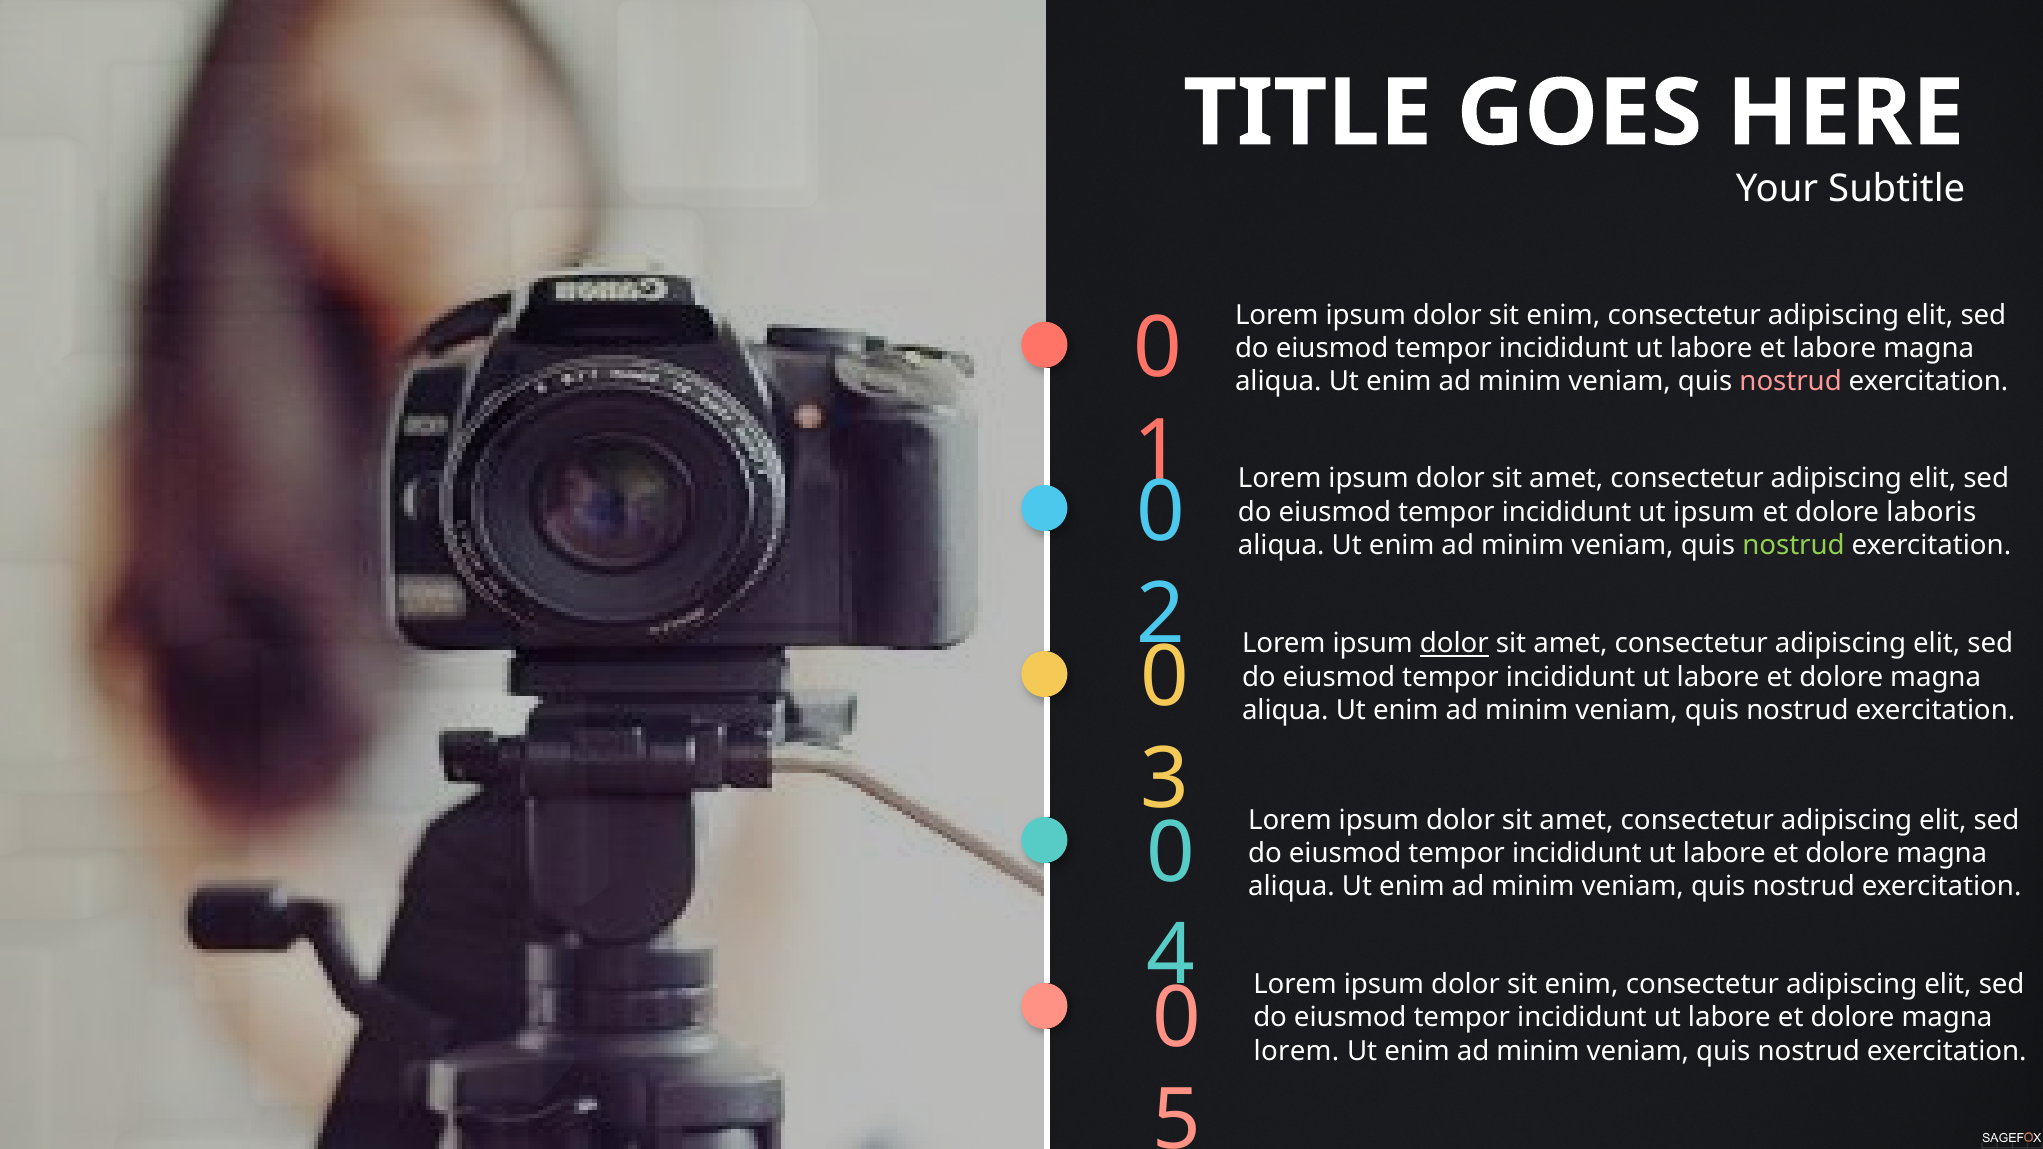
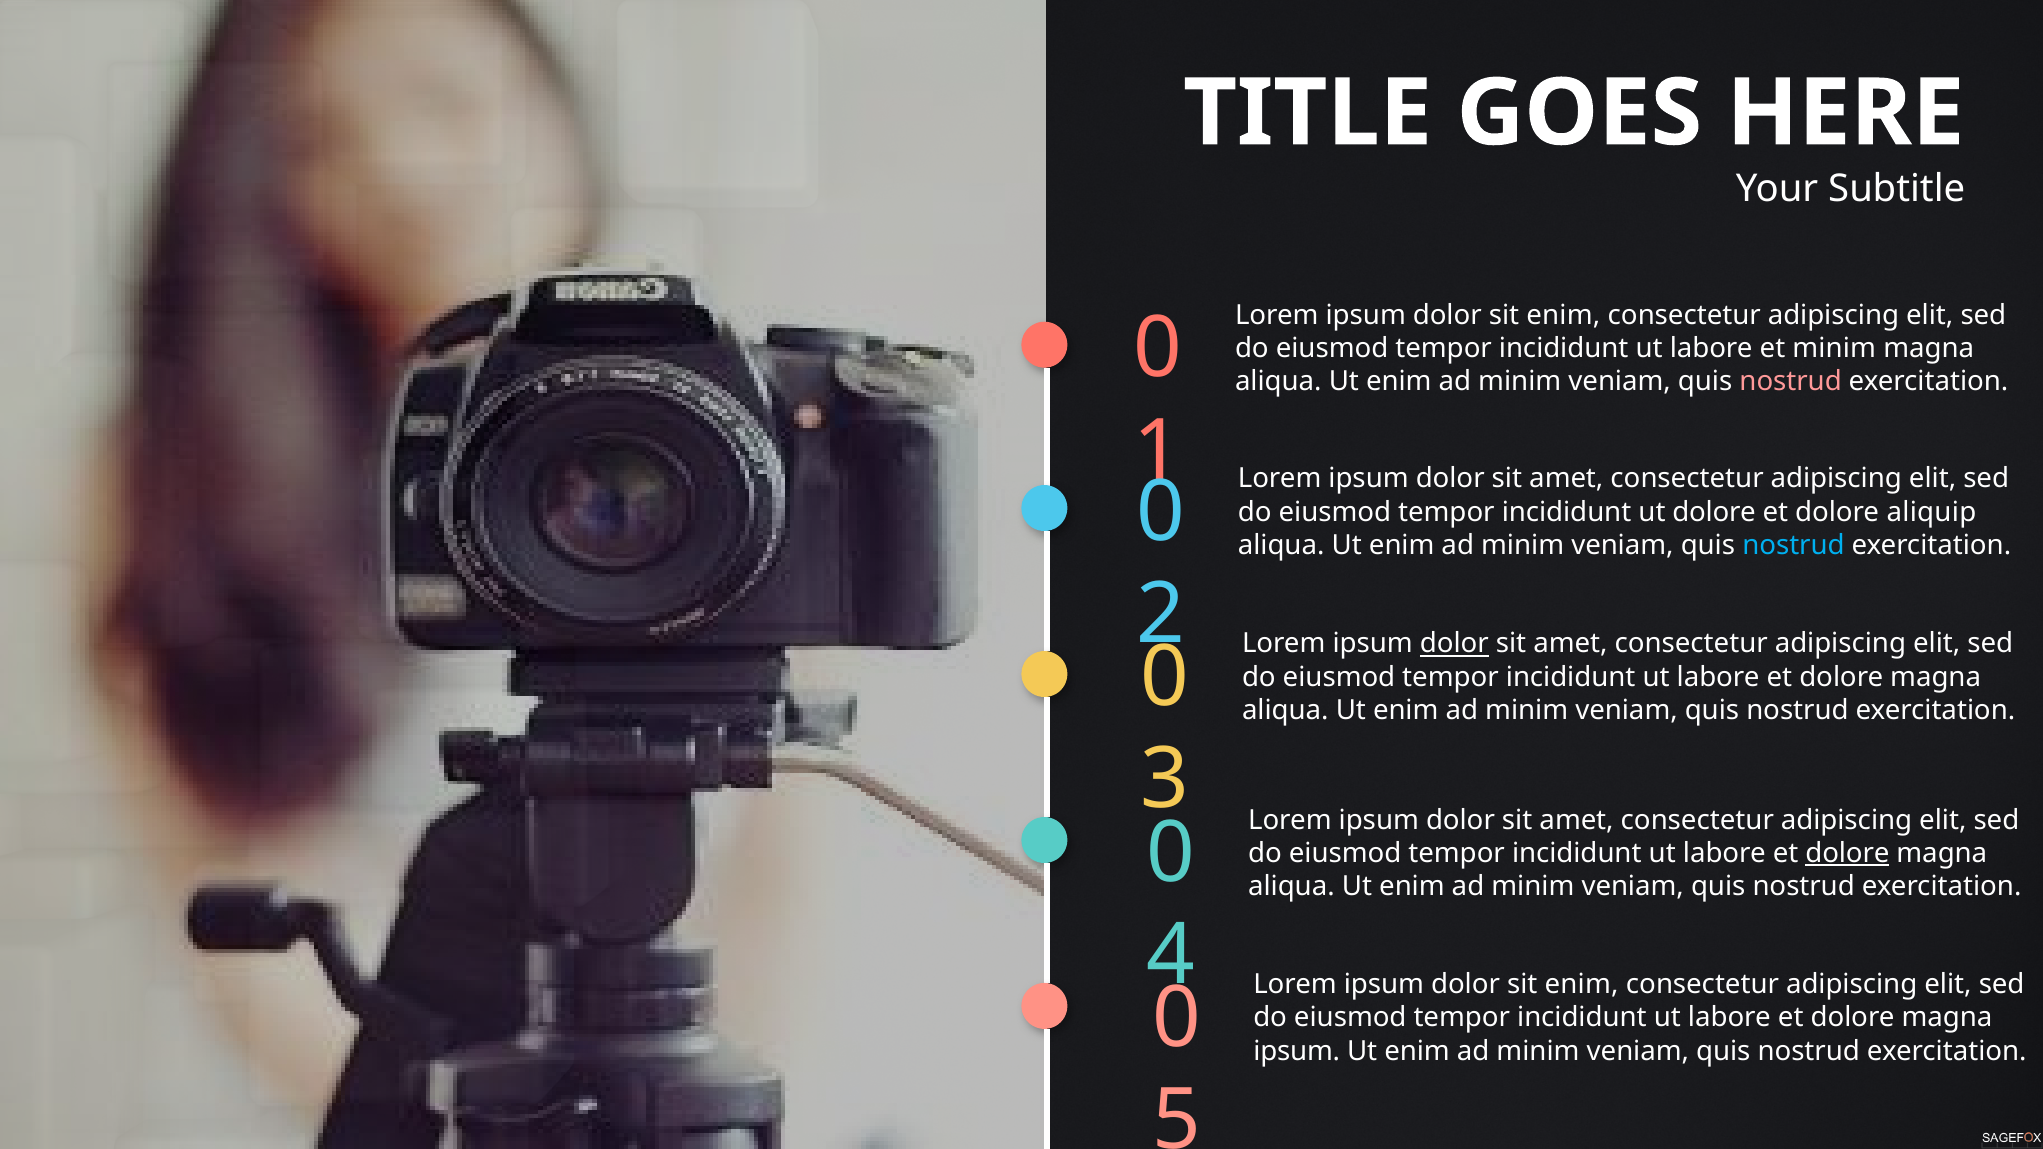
et labore: labore -> minim (1834, 349)
ut ipsum: ipsum -> dolore (1714, 512)
laboris: laboris -> aliquip (1931, 512)
nostrud colour: light green -> light blue (1793, 545)
dolore underline: none -> present (1847, 853)
lorem: lorem -> ipsum (1297, 1051)
